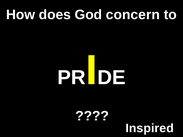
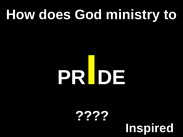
concern: concern -> ministry (133, 15)
